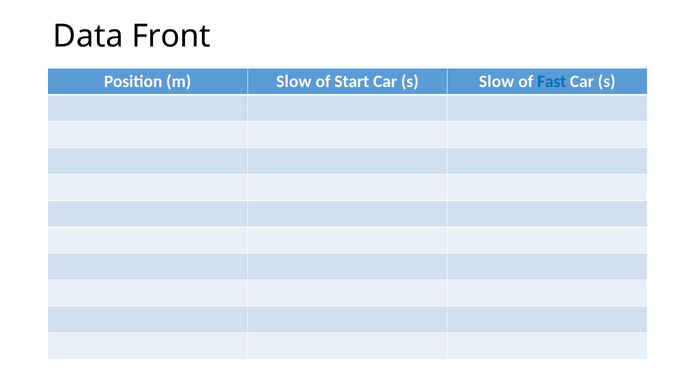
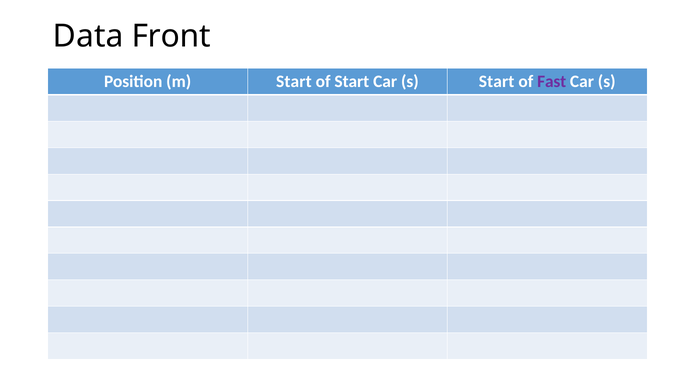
m Slow: Slow -> Start (294, 82)
s Slow: Slow -> Start (497, 82)
Fast colour: blue -> purple (552, 82)
